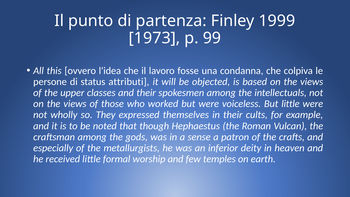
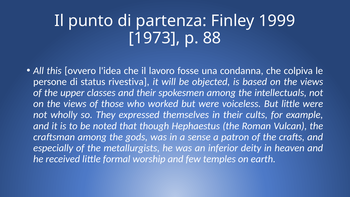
99: 99 -> 88 (212, 38)
attributi: attributi -> rivestiva (129, 82)
